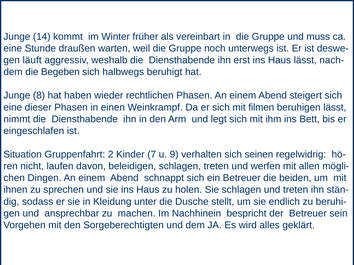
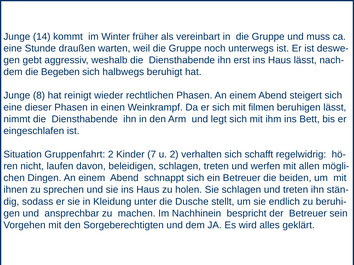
läuft: läuft -> gebt (32, 60)
haben: haben -> reinigt (78, 96)
u 9: 9 -> 2 (174, 155)
seinen: seinen -> schafft (259, 155)
